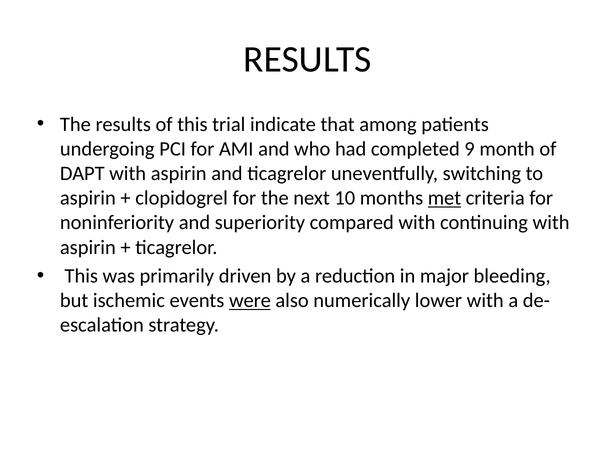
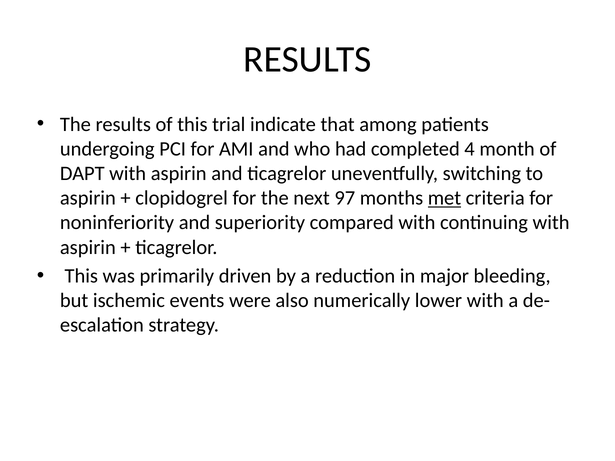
9: 9 -> 4 (470, 149)
10: 10 -> 97 (345, 198)
were underline: present -> none (250, 301)
